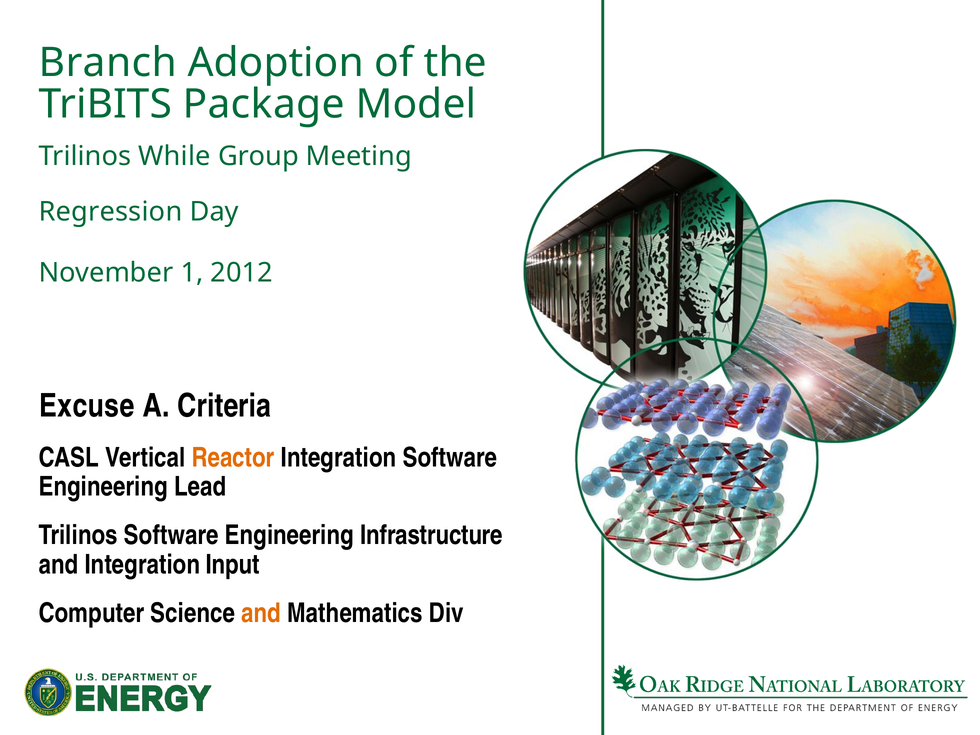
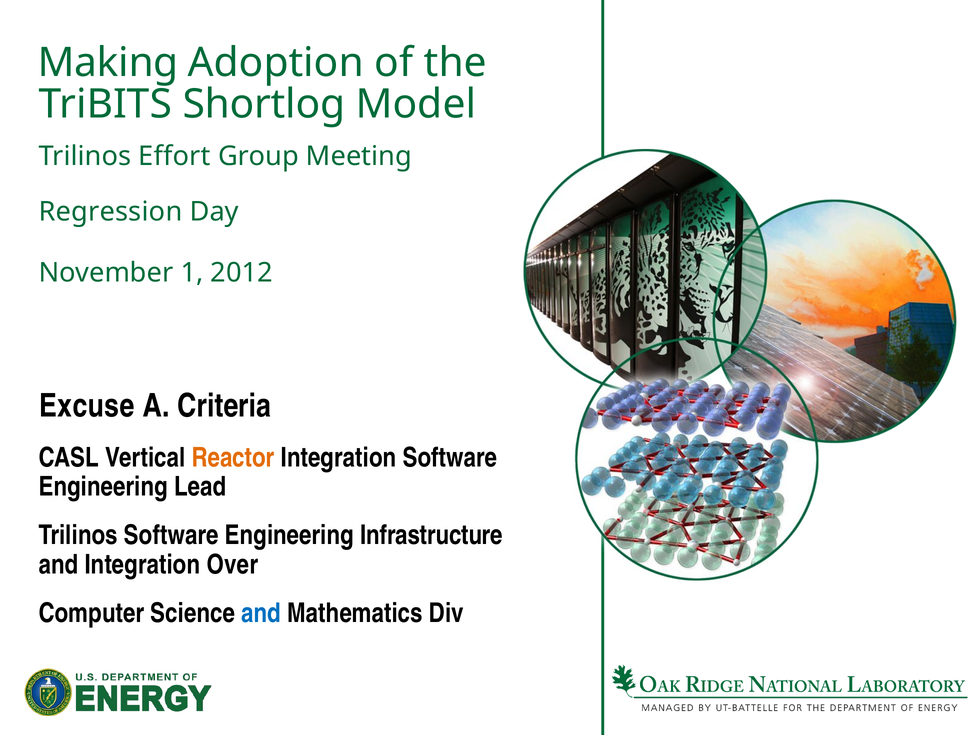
Branch: Branch -> Making (108, 63)
Package: Package -> Shortlog (264, 104)
While: While -> Effort (175, 156)
Input: Input -> Over (232, 565)
and colour: orange -> blue (261, 613)
